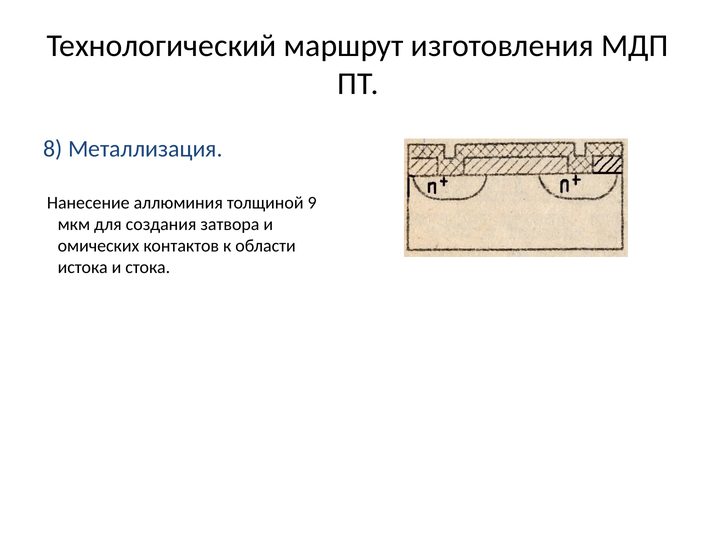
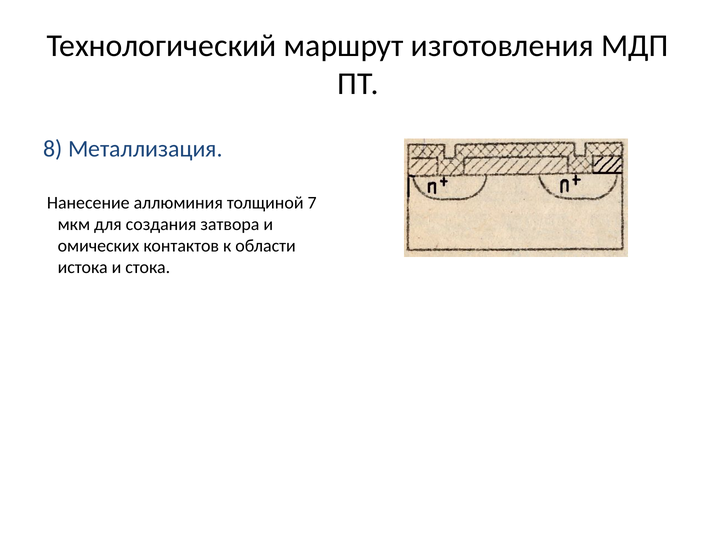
9: 9 -> 7 (312, 203)
